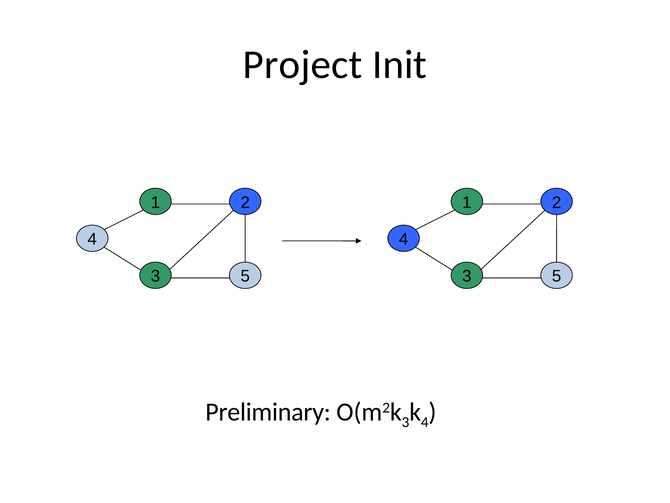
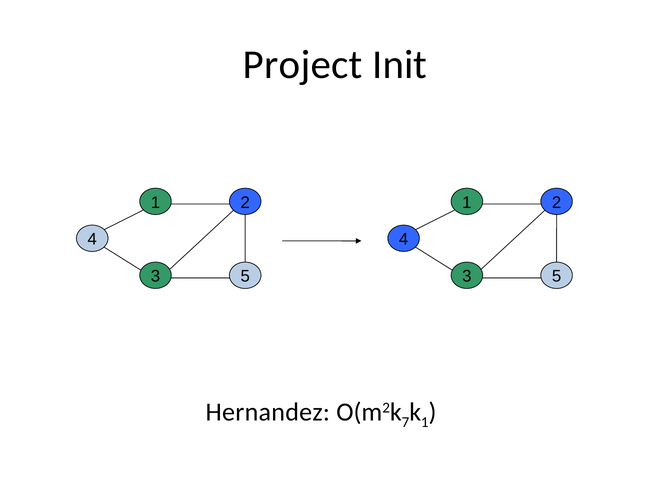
Preliminary: Preliminary -> Hernandez (268, 412)
3: 3 -> 7 (405, 422)
4: 4 -> 1 (425, 422)
